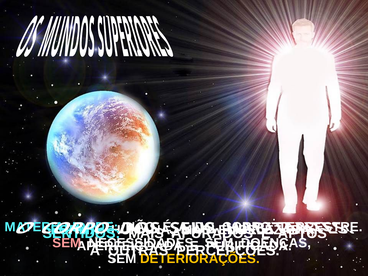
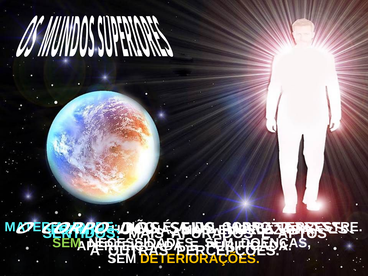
SEM colour: pink -> light green (67, 243)
